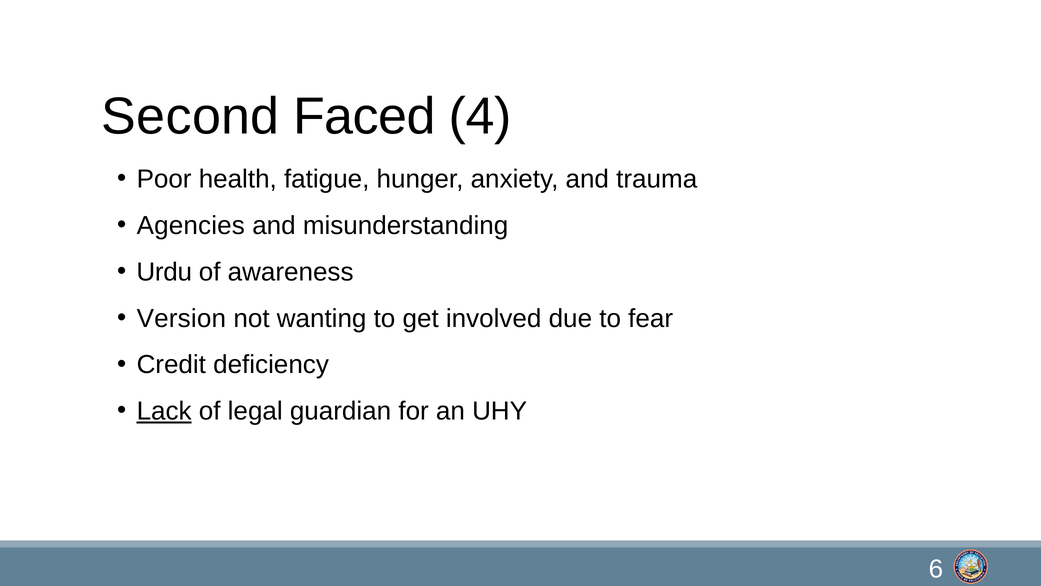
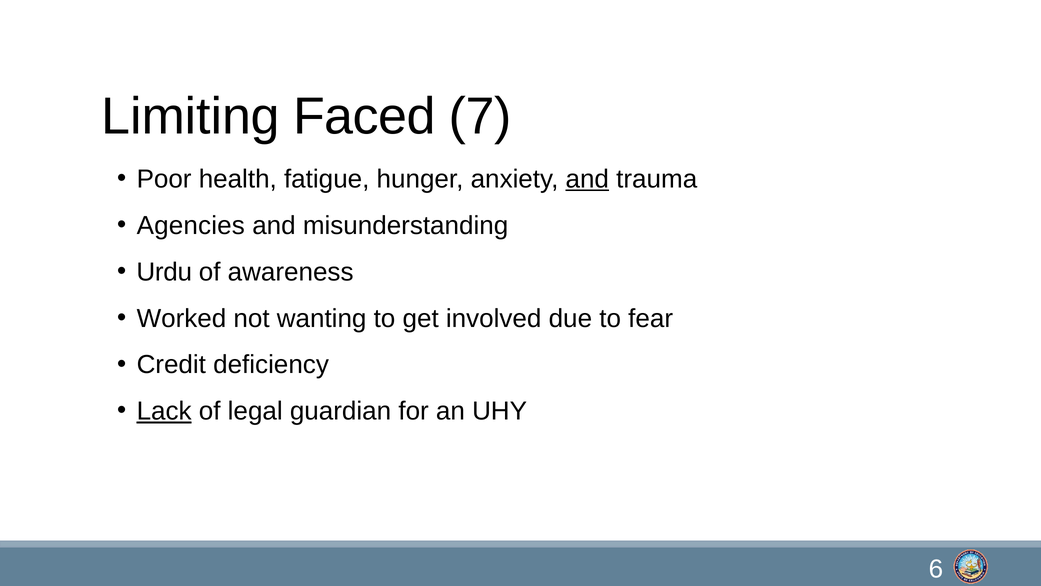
Second: Second -> Limiting (191, 117)
4: 4 -> 7 (480, 117)
and underline: none -> present (587, 179)
Version: Version -> Worked (181, 318)
